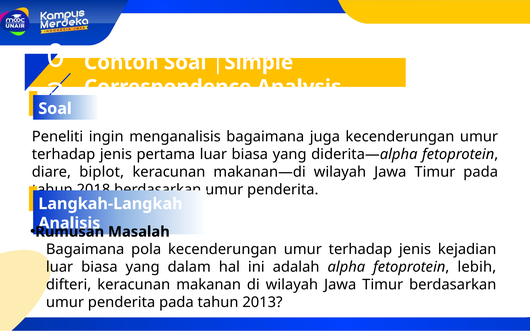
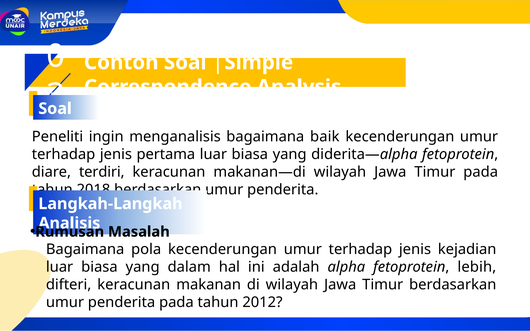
juga: juga -> baik (325, 137)
biplot: biplot -> terdiri (102, 172)
2013: 2013 -> 2012 (262, 303)
